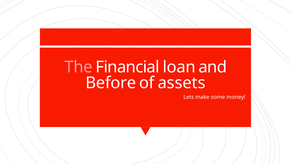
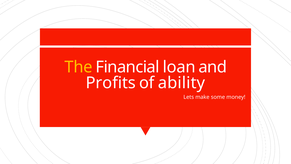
The colour: pink -> yellow (79, 67)
Before: Before -> Profits (111, 83)
assets: assets -> ability (181, 83)
